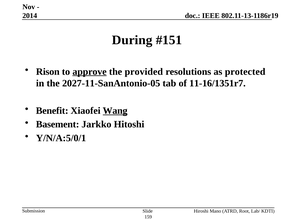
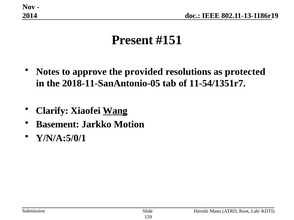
During: During -> Present (132, 40)
Rison: Rison -> Notes (48, 72)
approve underline: present -> none (90, 72)
2027-11-SanAntonio-05: 2027-11-SanAntonio-05 -> 2018-11-SanAntonio-05 (111, 84)
11-16/1351r7: 11-16/1351r7 -> 11-54/1351r7 (217, 84)
Benefit: Benefit -> Clarify (52, 111)
Hitoshi: Hitoshi -> Motion (129, 125)
